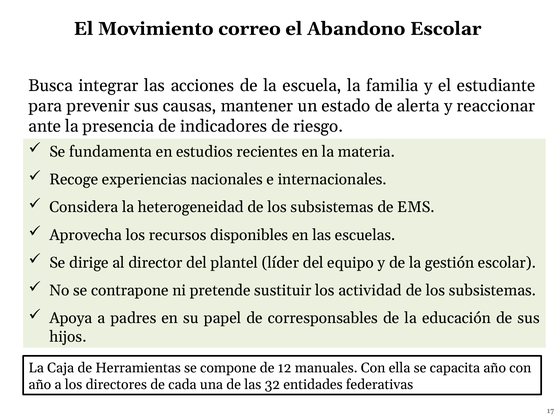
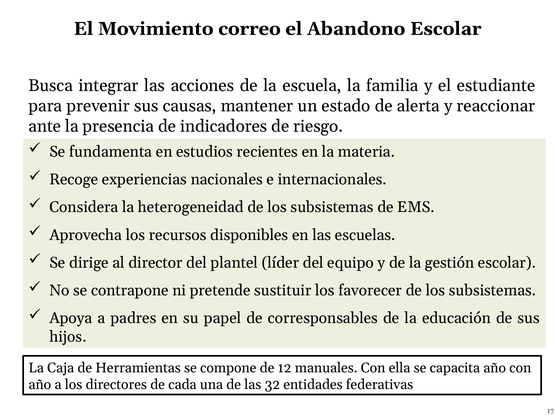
actividad: actividad -> favorecer (370, 291)
